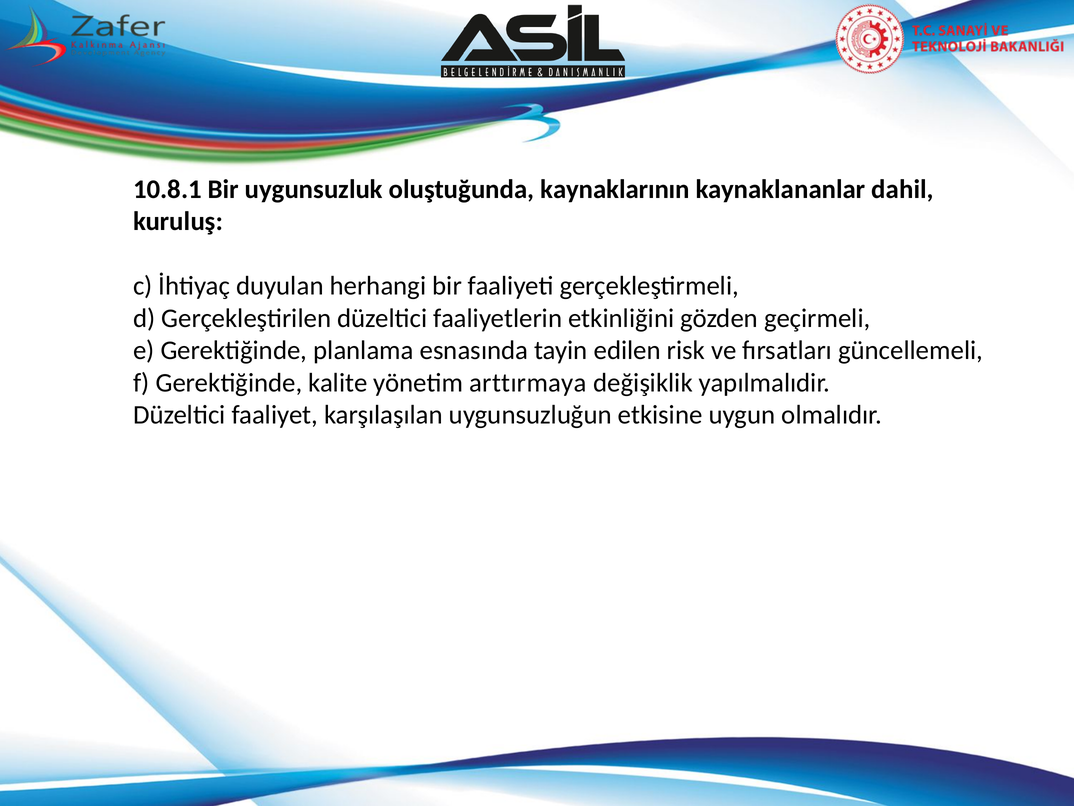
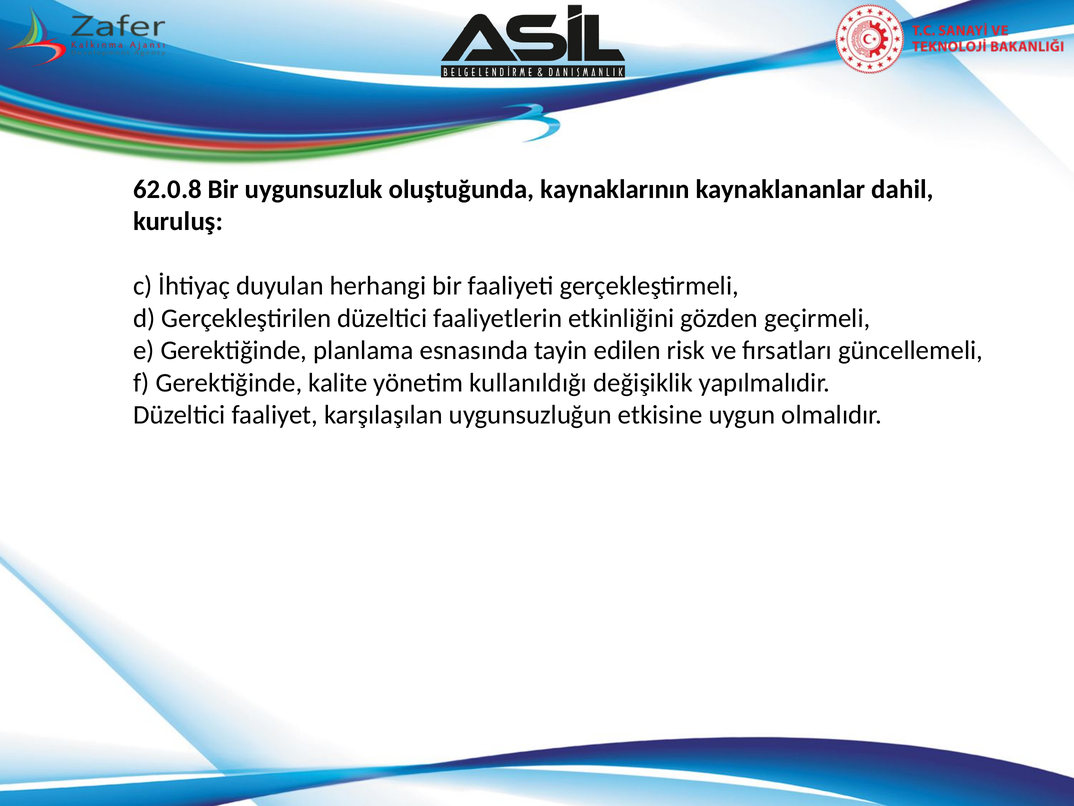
10.8.1: 10.8.1 -> 62.0.8 (167, 189)
arttırmaya: arttırmaya -> kullanıldığı (528, 382)
